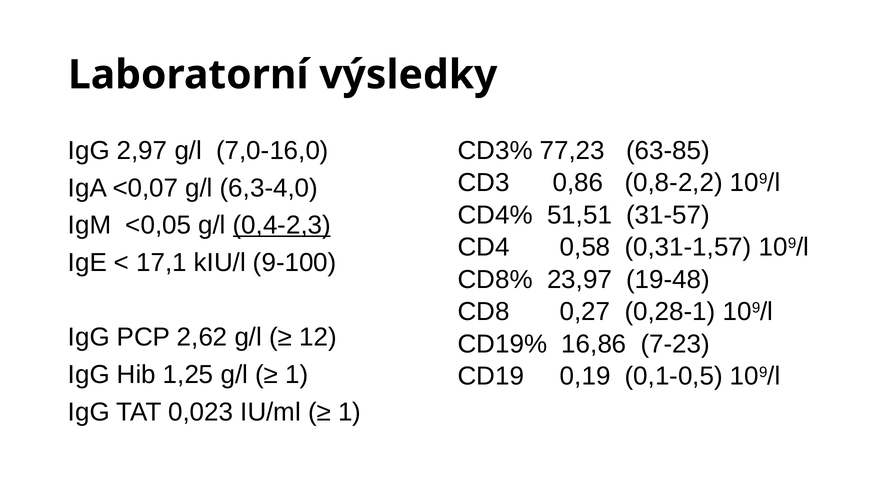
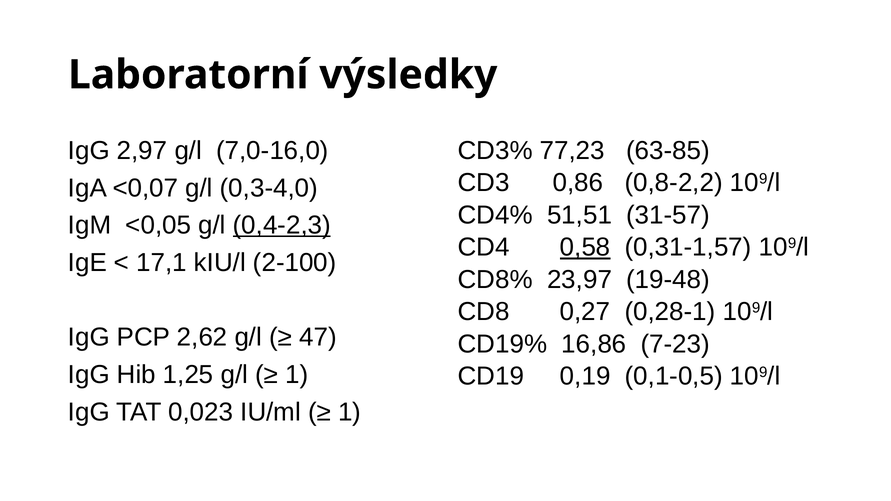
6,3-4,0: 6,3-4,0 -> 0,3-4,0 (269, 188)
0,58 underline: none -> present (585, 247)
9-100: 9-100 -> 2-100 (295, 263)
12: 12 -> 47 (318, 337)
